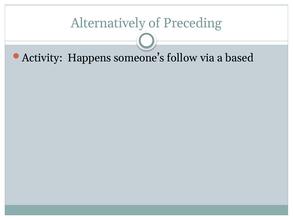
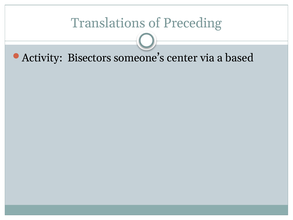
Alternatively: Alternatively -> Translations (108, 23)
Happens: Happens -> Bisectors (89, 58)
follow: follow -> center (182, 58)
